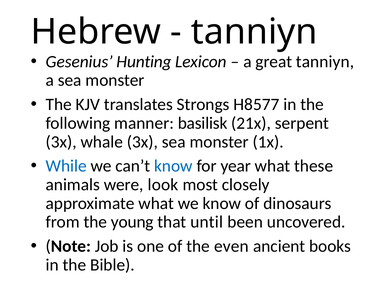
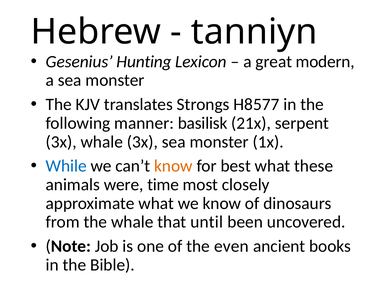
great tanniyn: tanniyn -> modern (325, 62)
know colour: blue -> orange (173, 166)
year: year -> best (236, 166)
look: look -> time (163, 185)
the young: young -> whale (132, 222)
